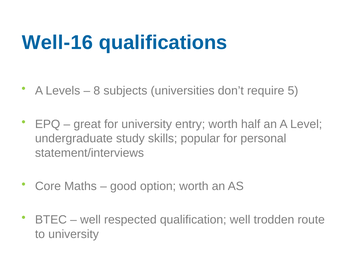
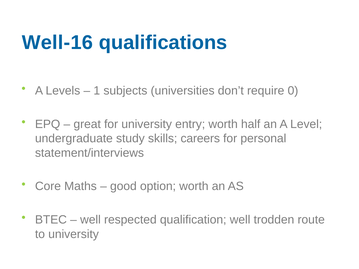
8: 8 -> 1 (97, 91)
5: 5 -> 0 (293, 91)
popular: popular -> careers (200, 139)
